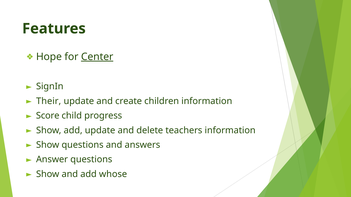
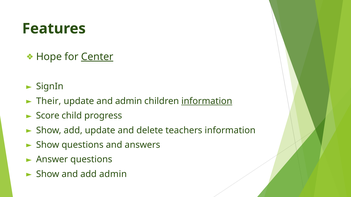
and create: create -> admin (129, 101)
information underline: none -> present (207, 101)
add whose: whose -> admin (113, 174)
